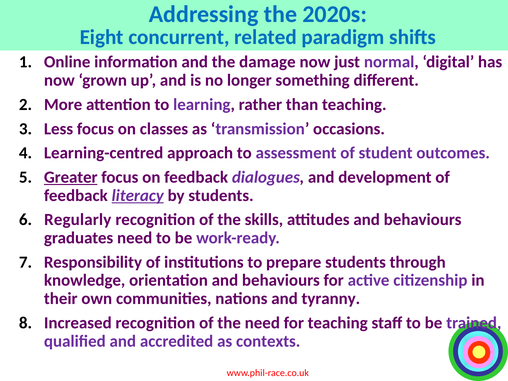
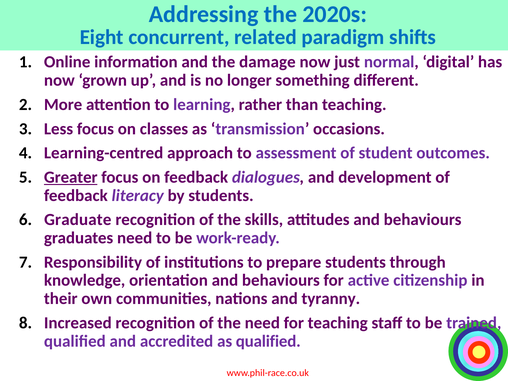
literacy underline: present -> none (138, 195)
Regularly: Regularly -> Graduate (78, 220)
as contexts: contexts -> qualified (268, 341)
